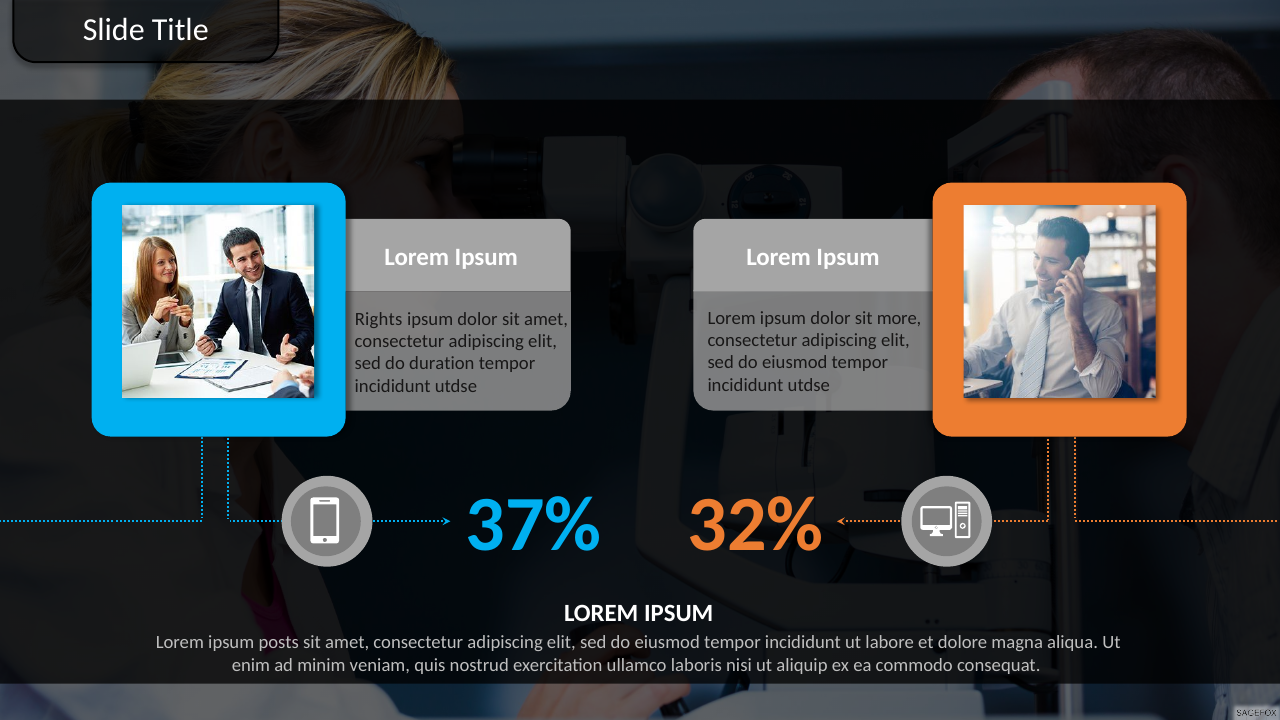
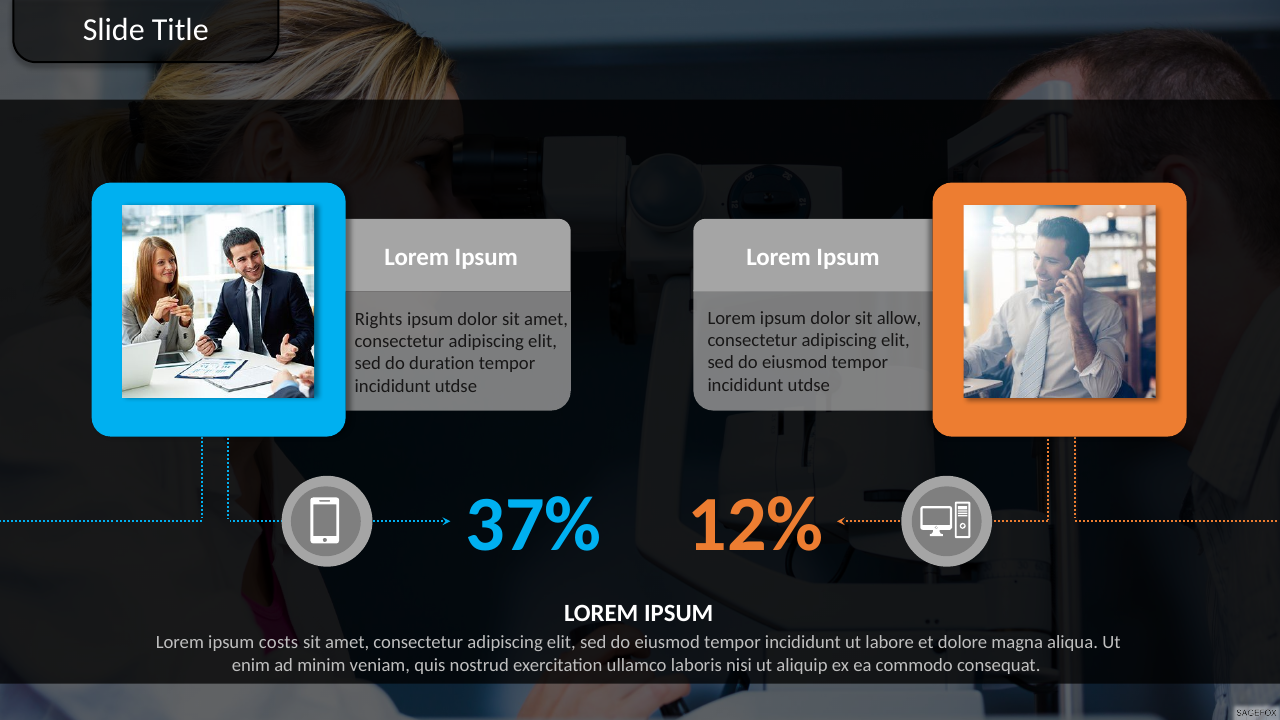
more: more -> allow (899, 318)
32%: 32% -> 12% (756, 525)
posts: posts -> costs (279, 643)
